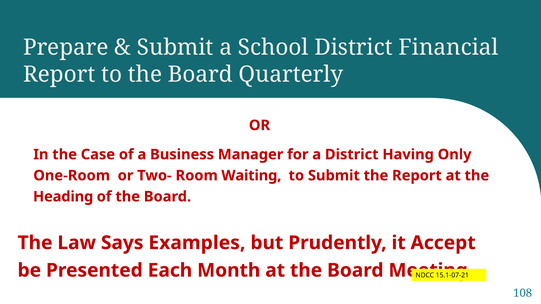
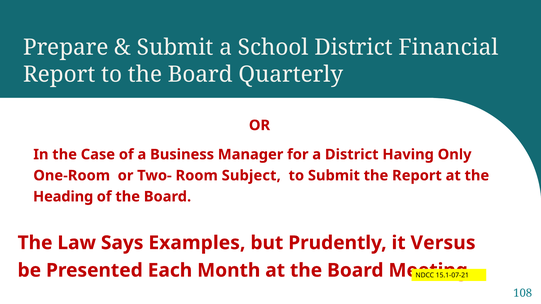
Waiting: Waiting -> Subject (251, 176)
Accept: Accept -> Versus (443, 243)
